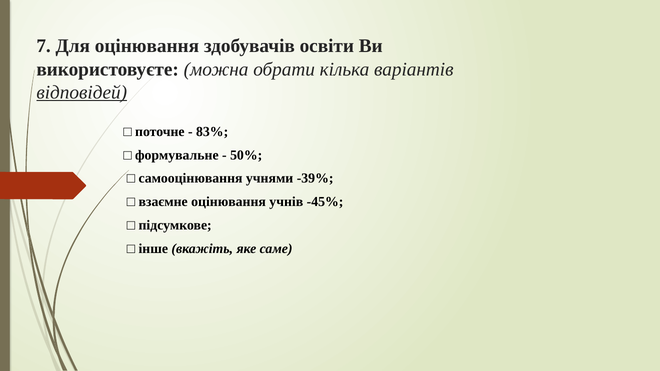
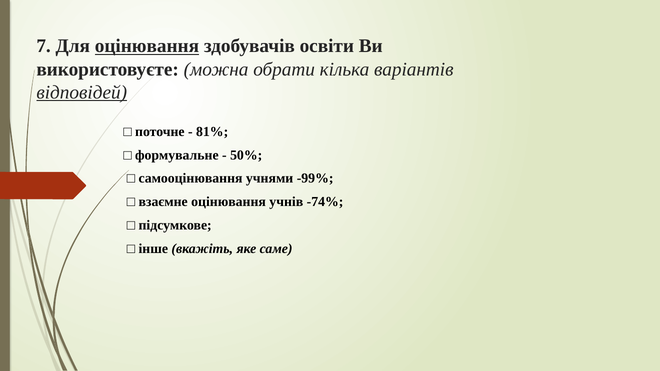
оцінювання underline: none -> present (147, 46)
83%: 83% -> 81% (212, 132)
-39%: -39% -> -99% (315, 178)
-45%: -45% -> -74% (325, 202)
